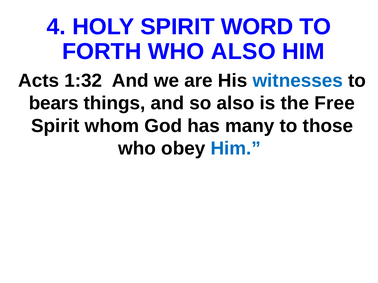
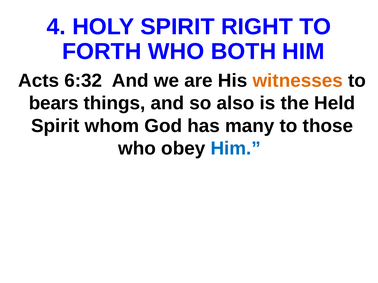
WORD: WORD -> RIGHT (257, 27)
WHO ALSO: ALSO -> BOTH (243, 52)
1:32: 1:32 -> 6:32 (83, 81)
witnesses colour: blue -> orange (298, 81)
Free: Free -> Held (335, 103)
